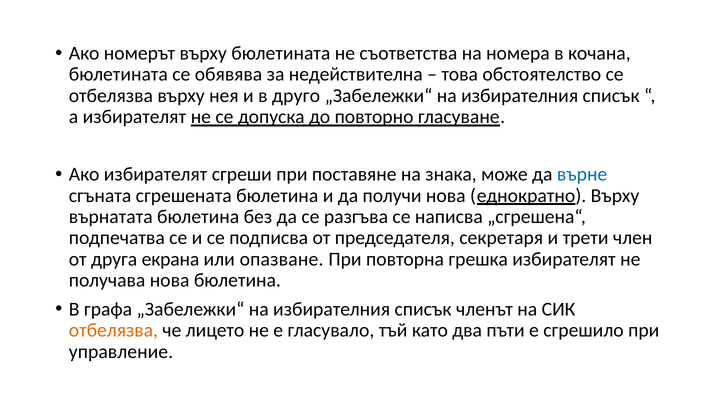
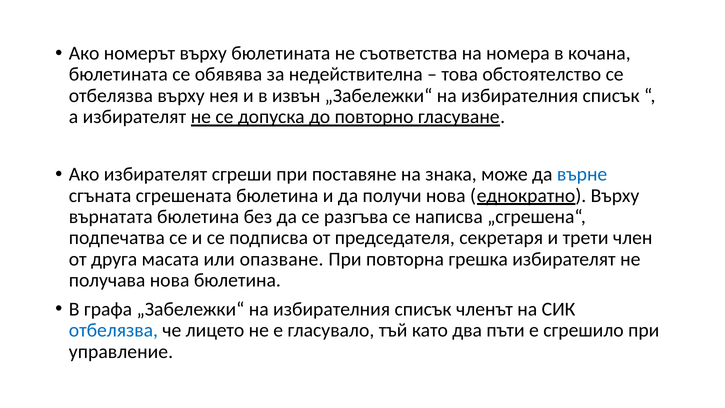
друго: друго -> извън (296, 96)
екрана: екрана -> масата (170, 259)
отбелязва colour: orange -> blue (113, 330)
